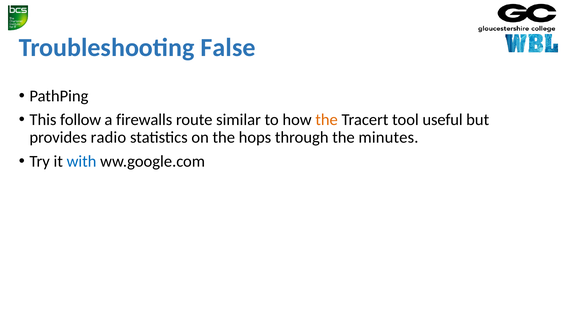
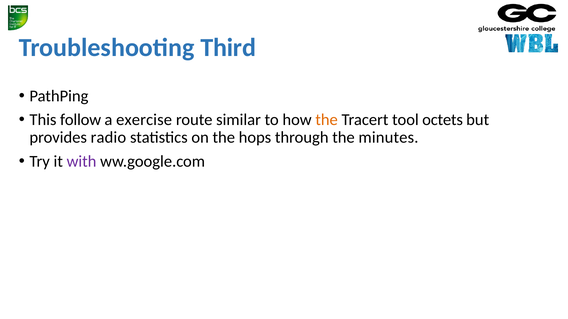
False: False -> Third (228, 48)
firewalls: firewalls -> exercise (144, 120)
useful: useful -> octets (443, 120)
with colour: blue -> purple (82, 162)
